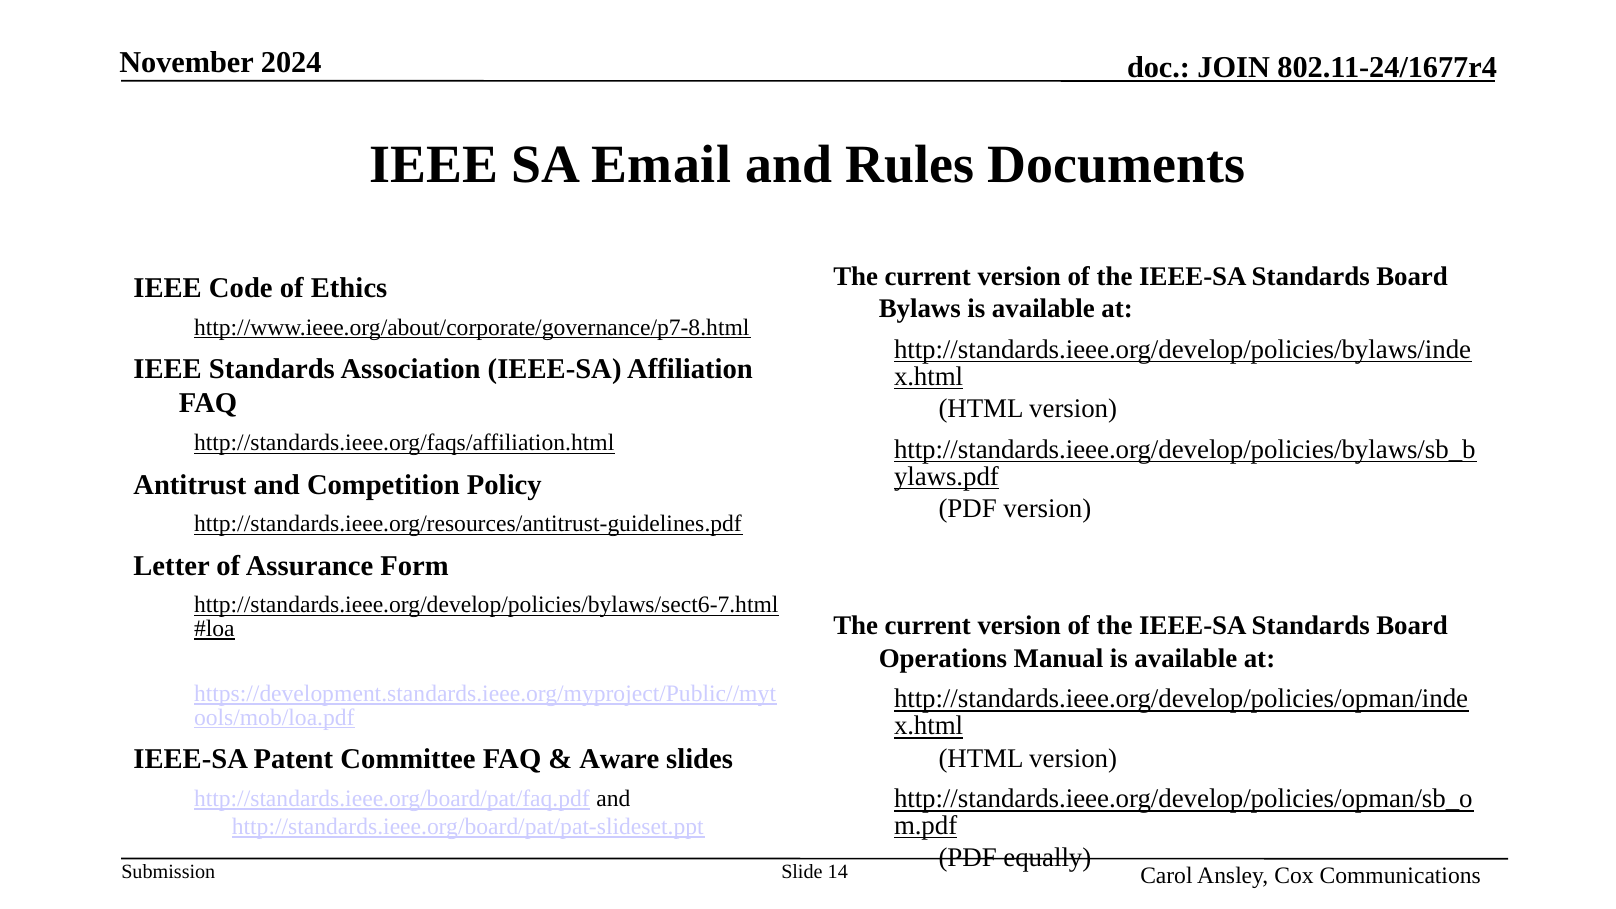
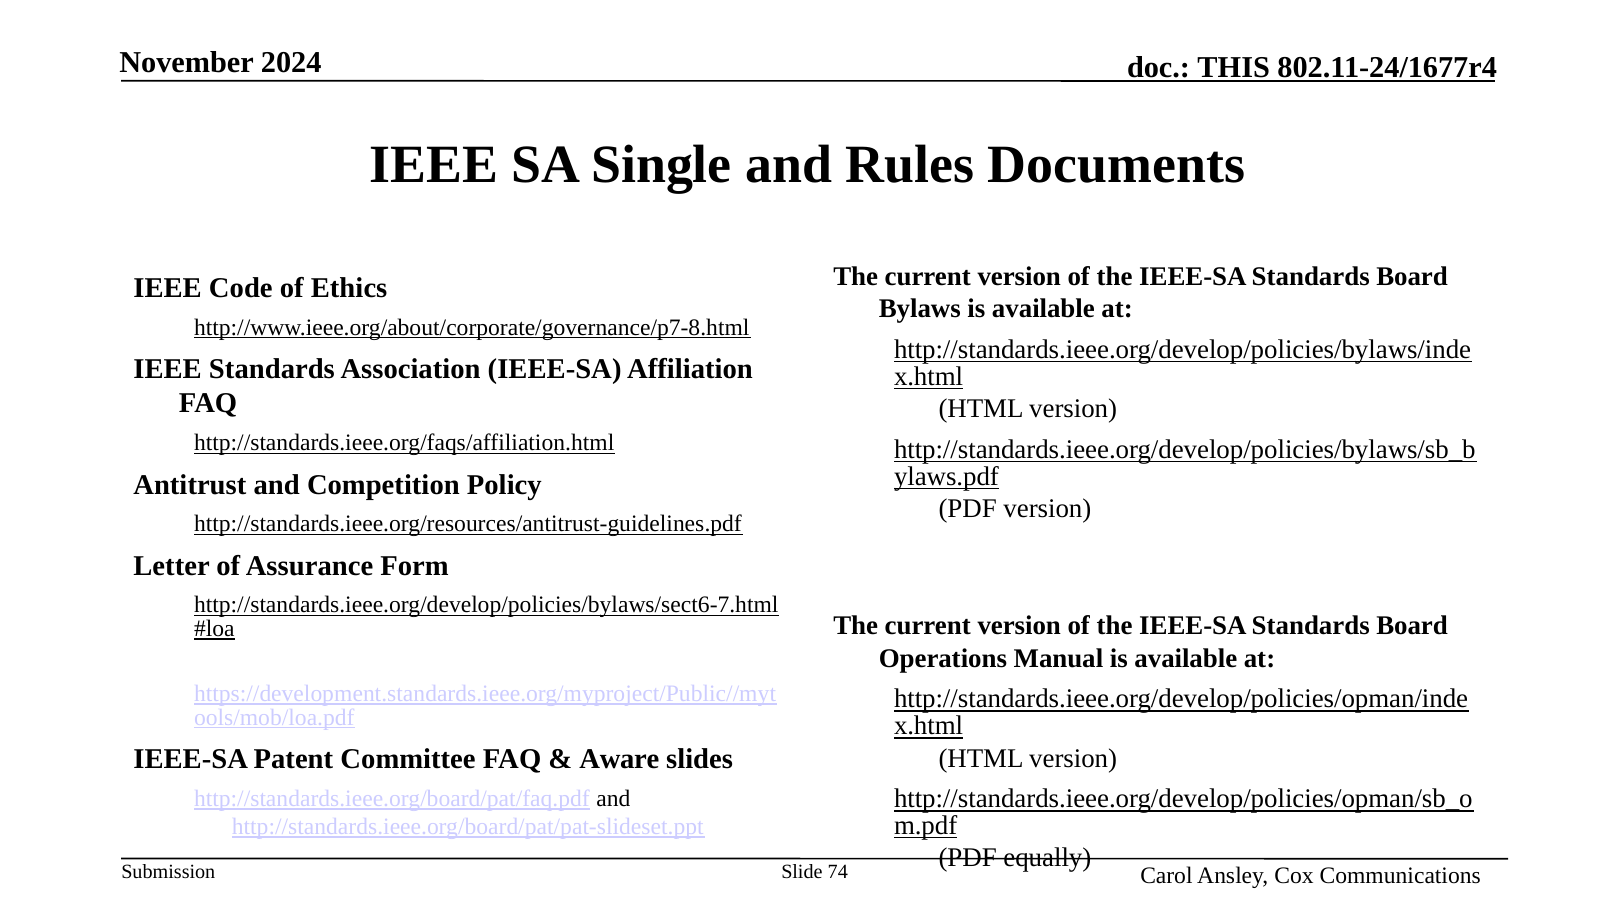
JOIN: JOIN -> THIS (1234, 67)
Email: Email -> Single (661, 165)
14: 14 -> 74 (838, 872)
